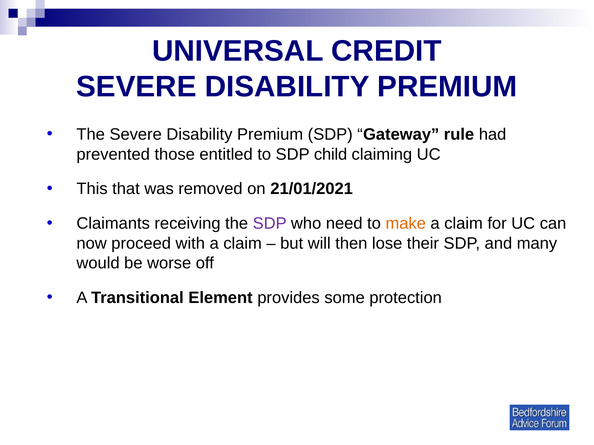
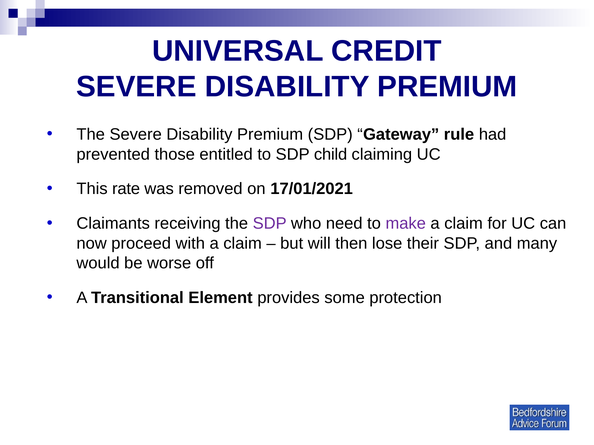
that: that -> rate (126, 189)
21/01/2021: 21/01/2021 -> 17/01/2021 (312, 189)
make colour: orange -> purple (406, 224)
